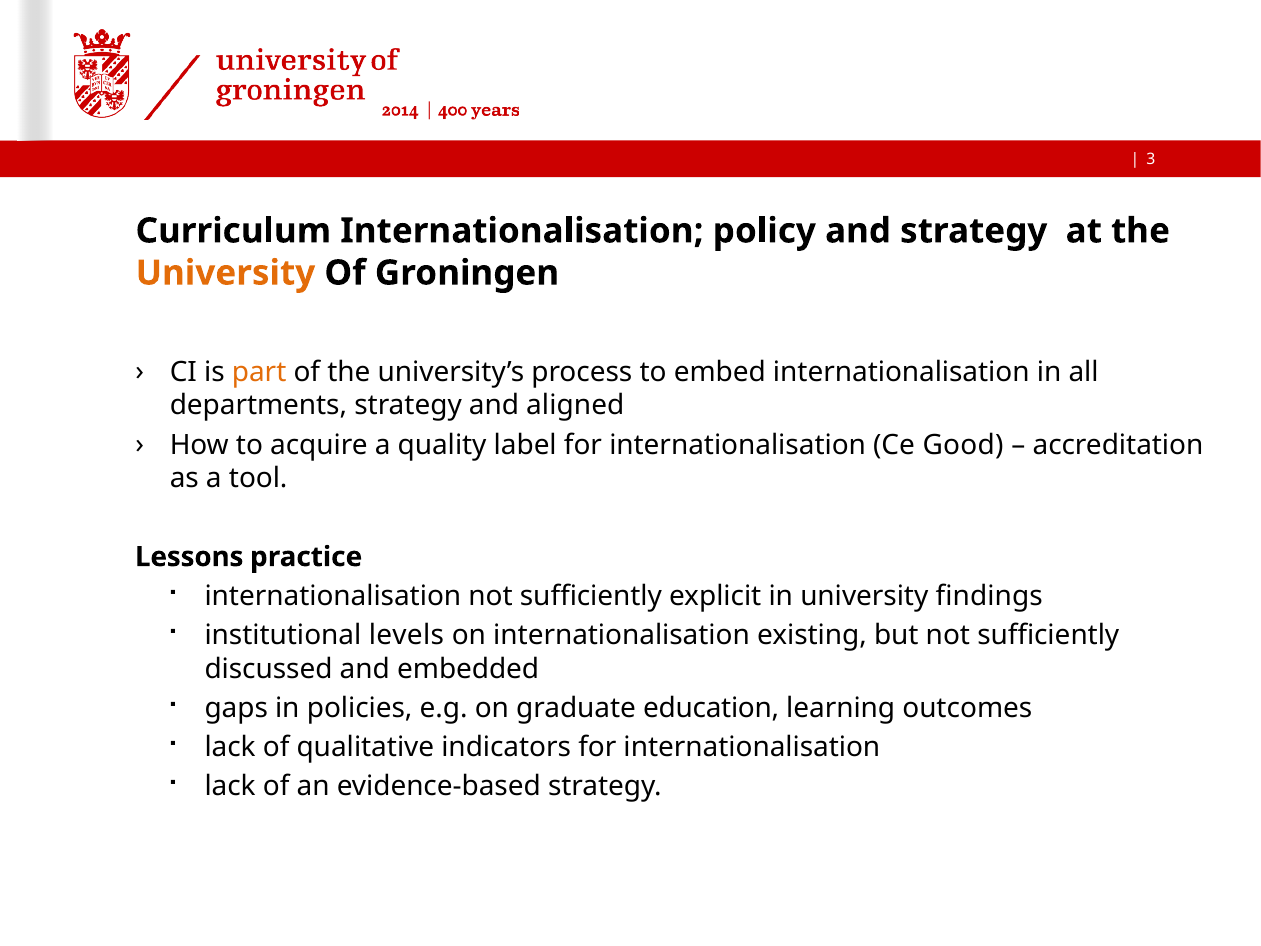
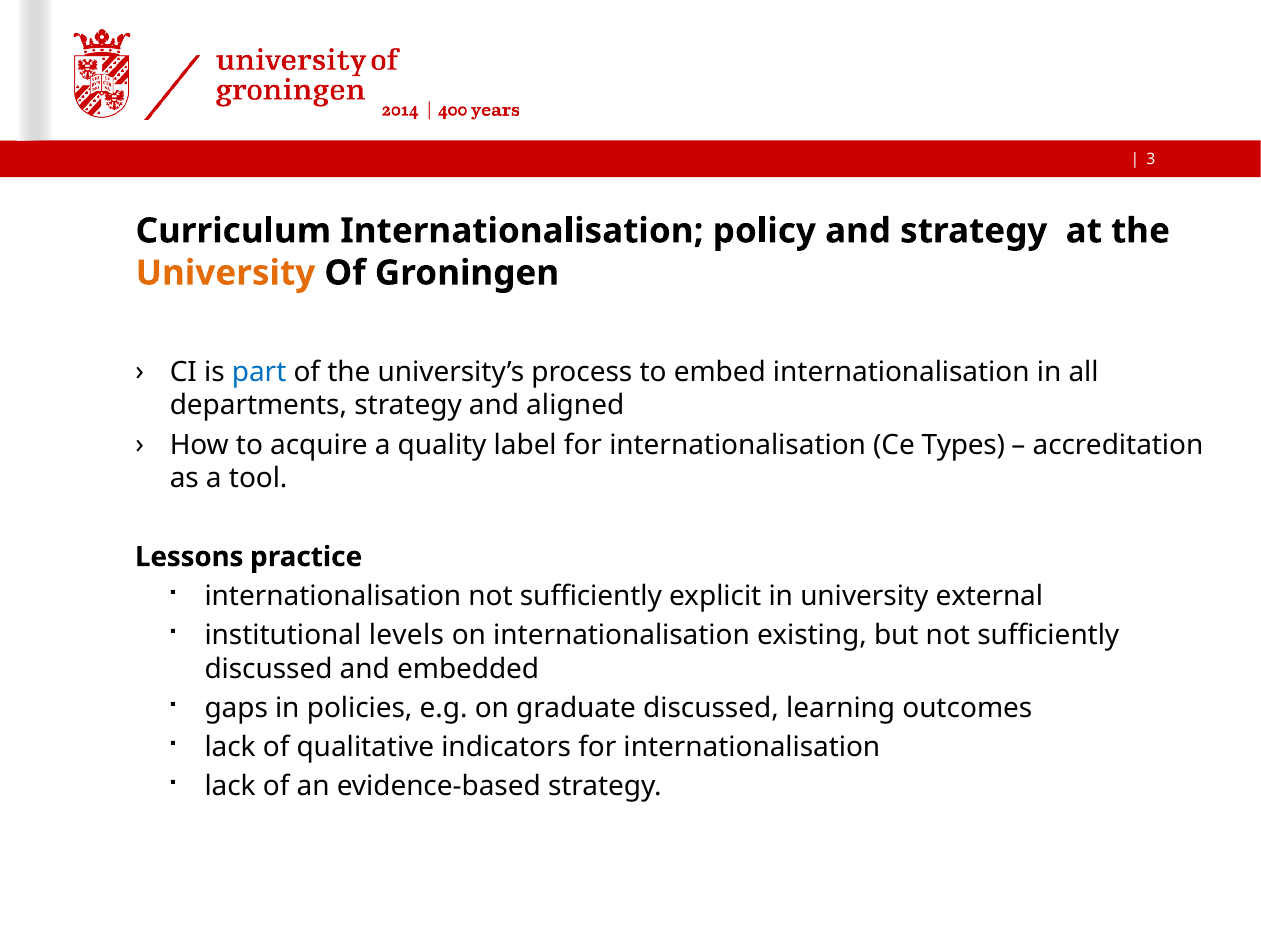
part colour: orange -> blue (259, 372)
Good: Good -> Types (963, 445)
findings: findings -> external (989, 596)
graduate education: education -> discussed (711, 708)
